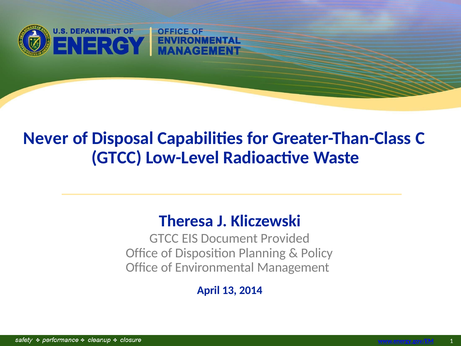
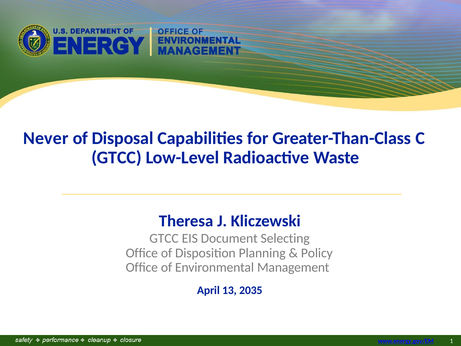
Provided: Provided -> Selecting (285, 238)
2014: 2014 -> 2035 (251, 290)
